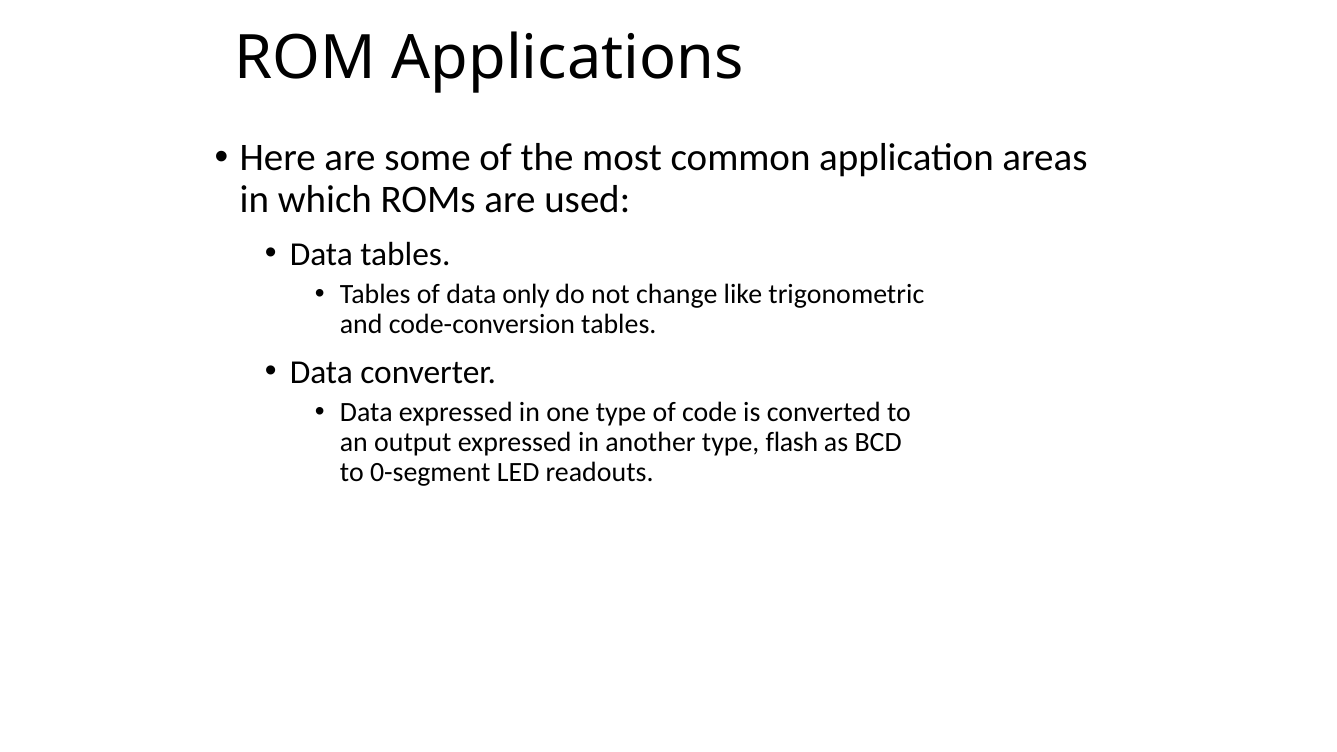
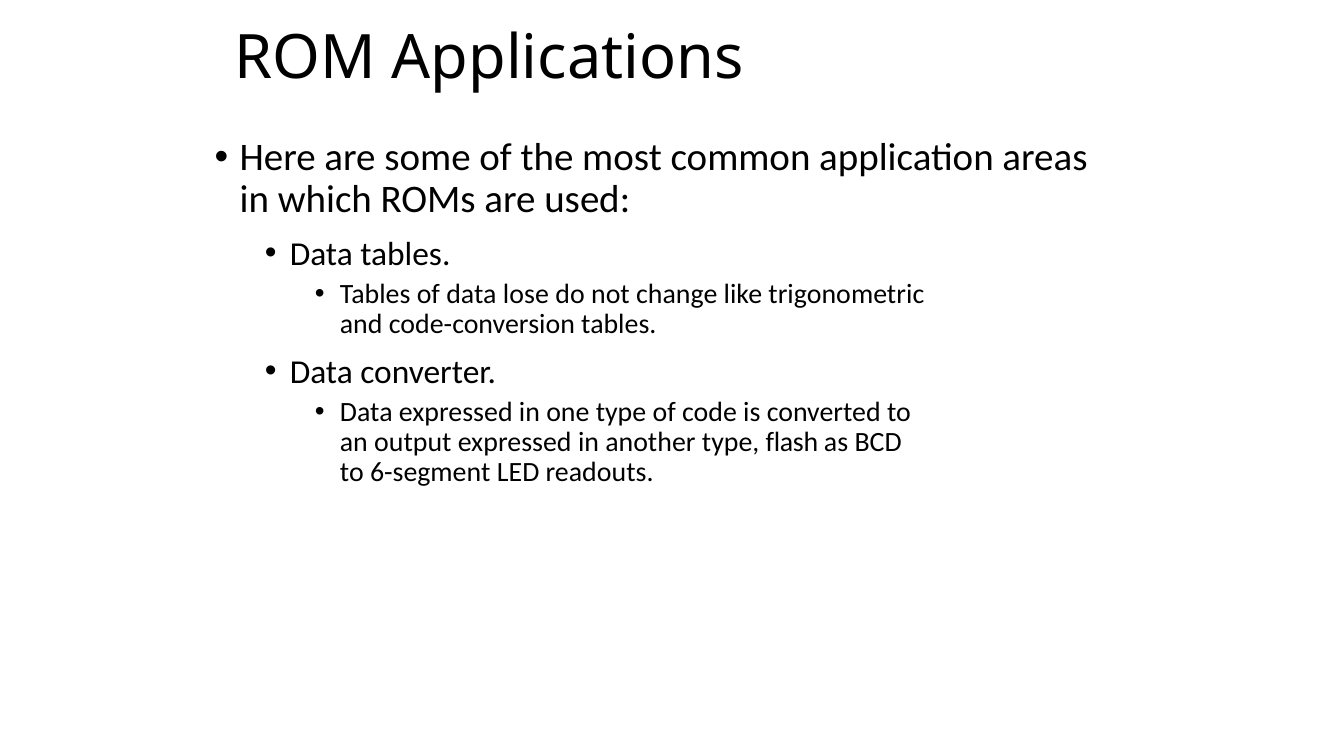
only: only -> lose (526, 294)
0-segment: 0-segment -> 6-segment (430, 472)
